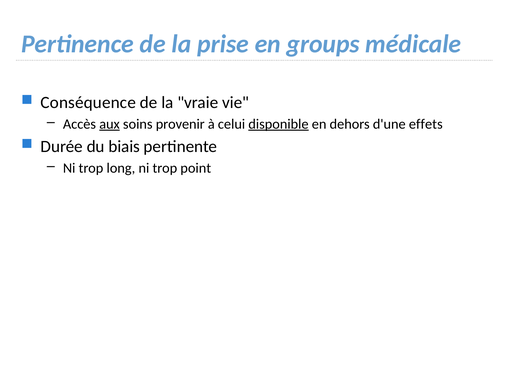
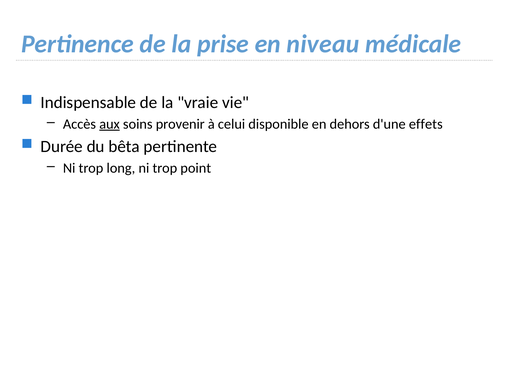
groups: groups -> niveau (323, 44)
Conséquence: Conséquence -> Indispensable (88, 102)
disponible underline: present -> none (278, 124)
biais: biais -> bêta (124, 146)
